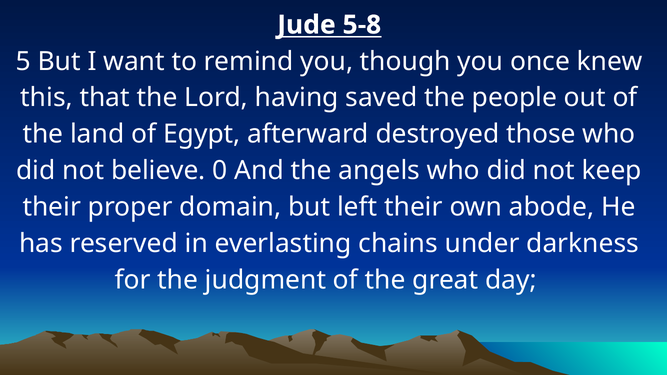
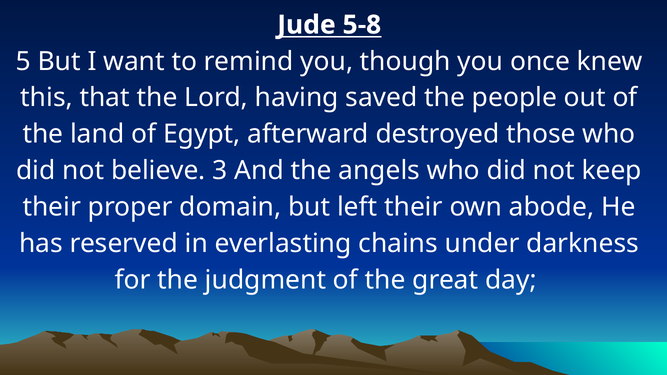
0: 0 -> 3 (220, 171)
